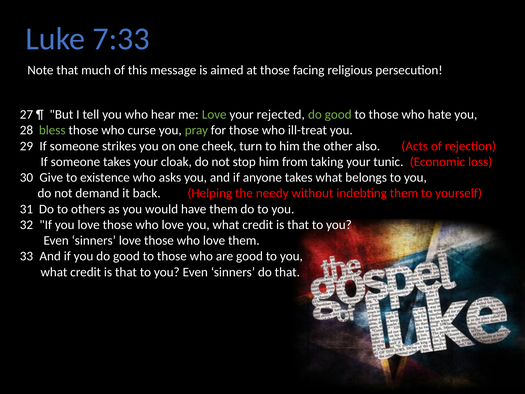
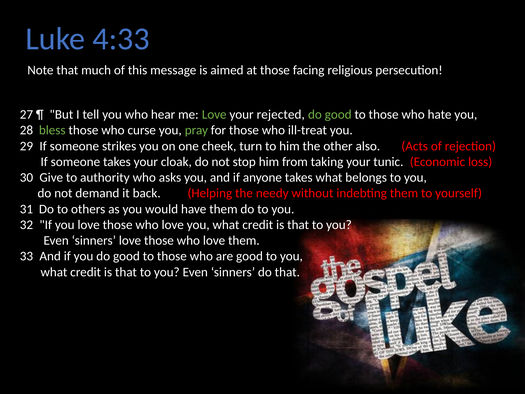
7:33: 7:33 -> 4:33 (121, 39)
existence: existence -> authority (105, 177)
